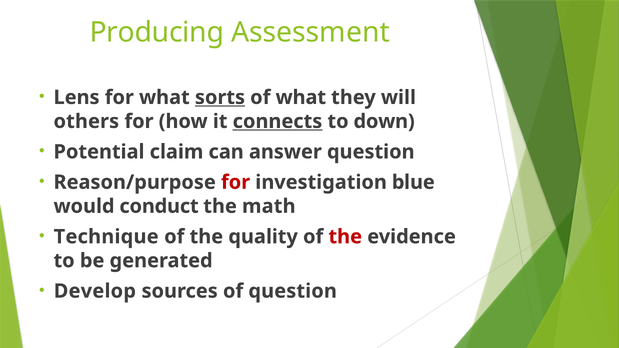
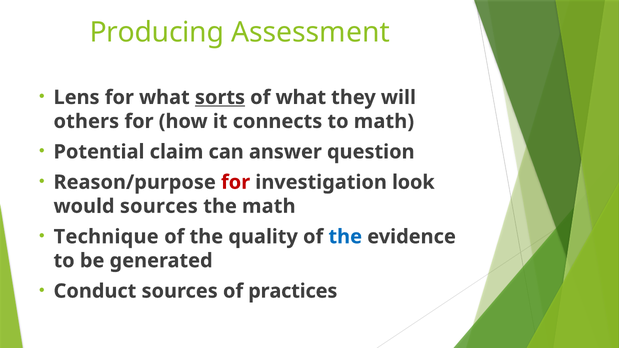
connects underline: present -> none (277, 121)
to down: down -> math (384, 121)
blue: blue -> look (413, 182)
would conduct: conduct -> sources (159, 206)
the colour: red -> blue (345, 237)
Develop: Develop -> Conduct (95, 291)
of question: question -> practices (293, 291)
